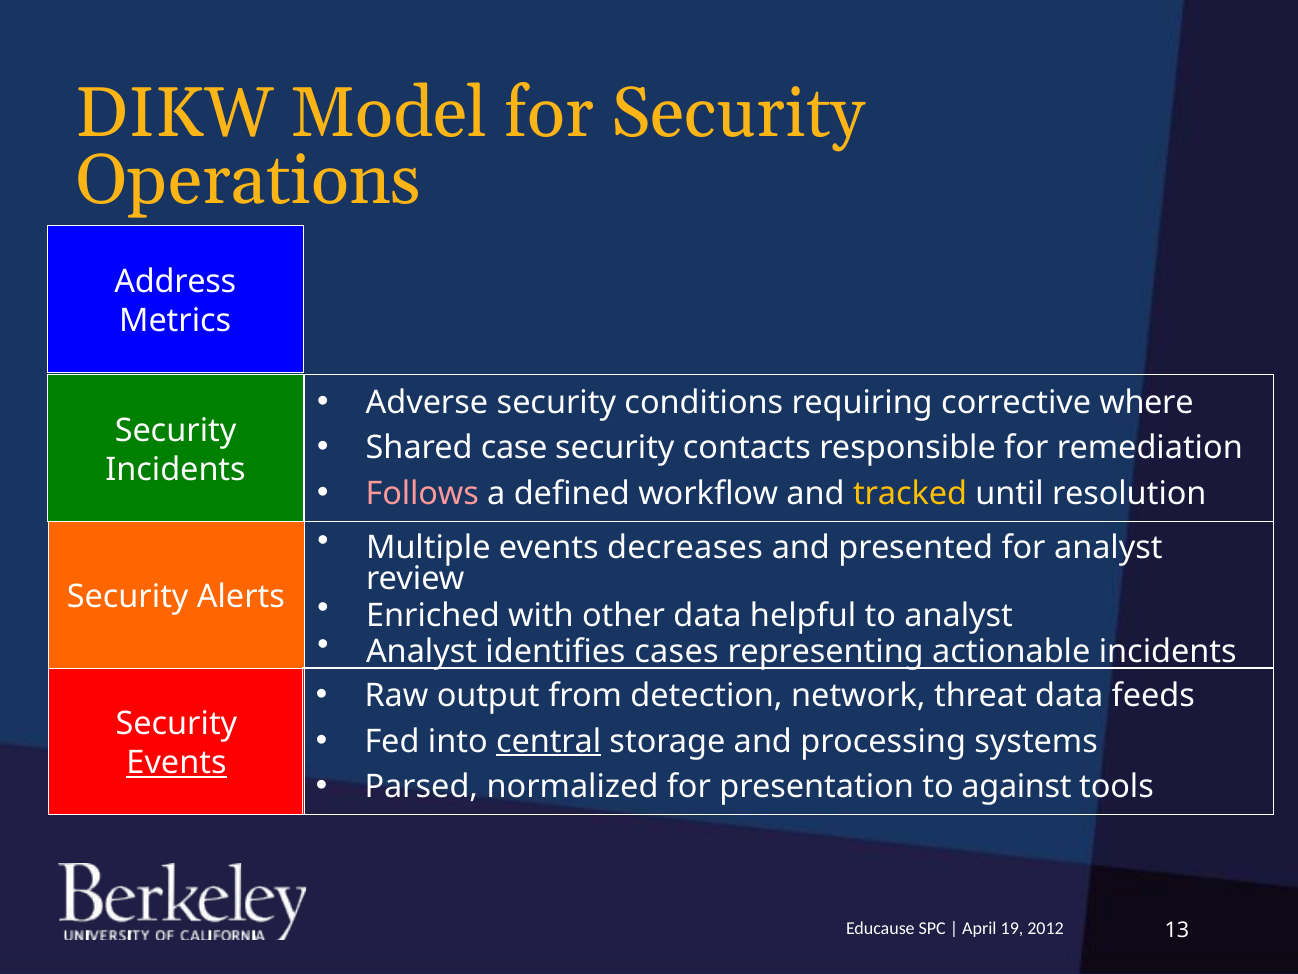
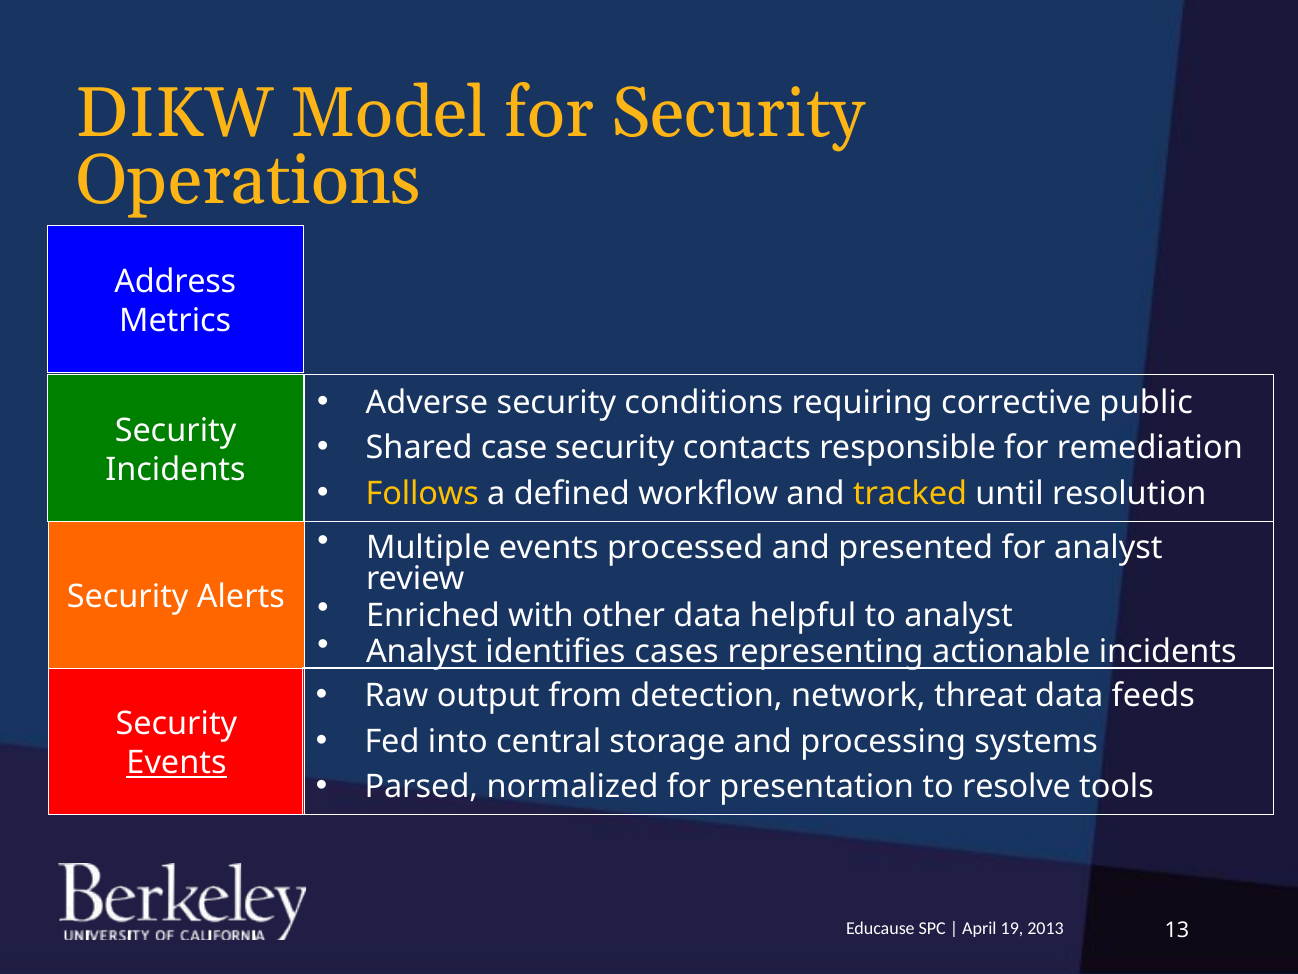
where: where -> public (1146, 402)
Follows colour: pink -> yellow (422, 493)
decreases: decreases -> processed (685, 548)
central underline: present -> none (549, 741)
against: against -> resolve (1016, 786)
2012: 2012 -> 2013 (1046, 928)
